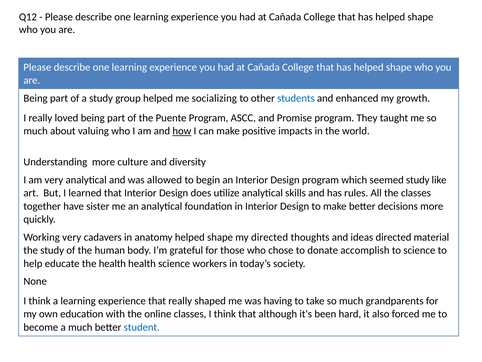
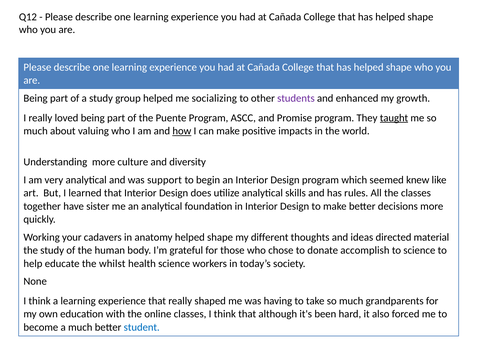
students colour: blue -> purple (296, 98)
taught underline: none -> present (394, 118)
allowed: allowed -> support (165, 180)
seemed study: study -> knew (418, 180)
Working very: very -> your (72, 237)
my directed: directed -> different (270, 237)
the health: health -> whilst (112, 263)
